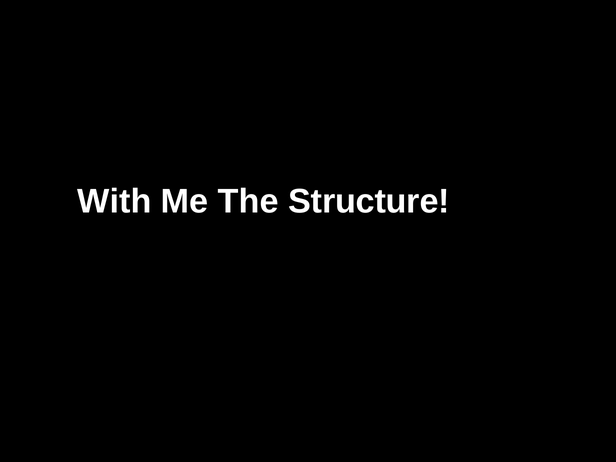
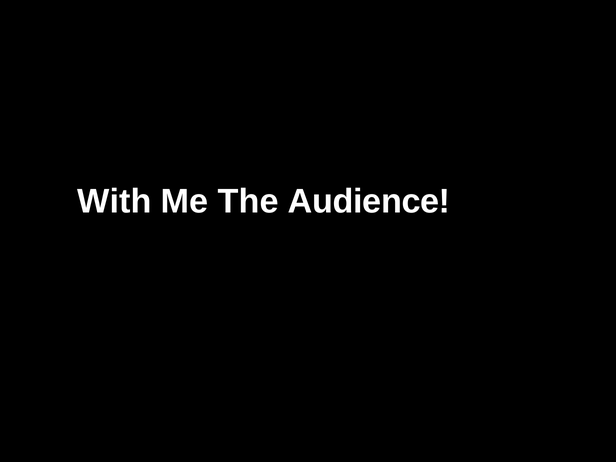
Structure: Structure -> Audience (369, 202)
